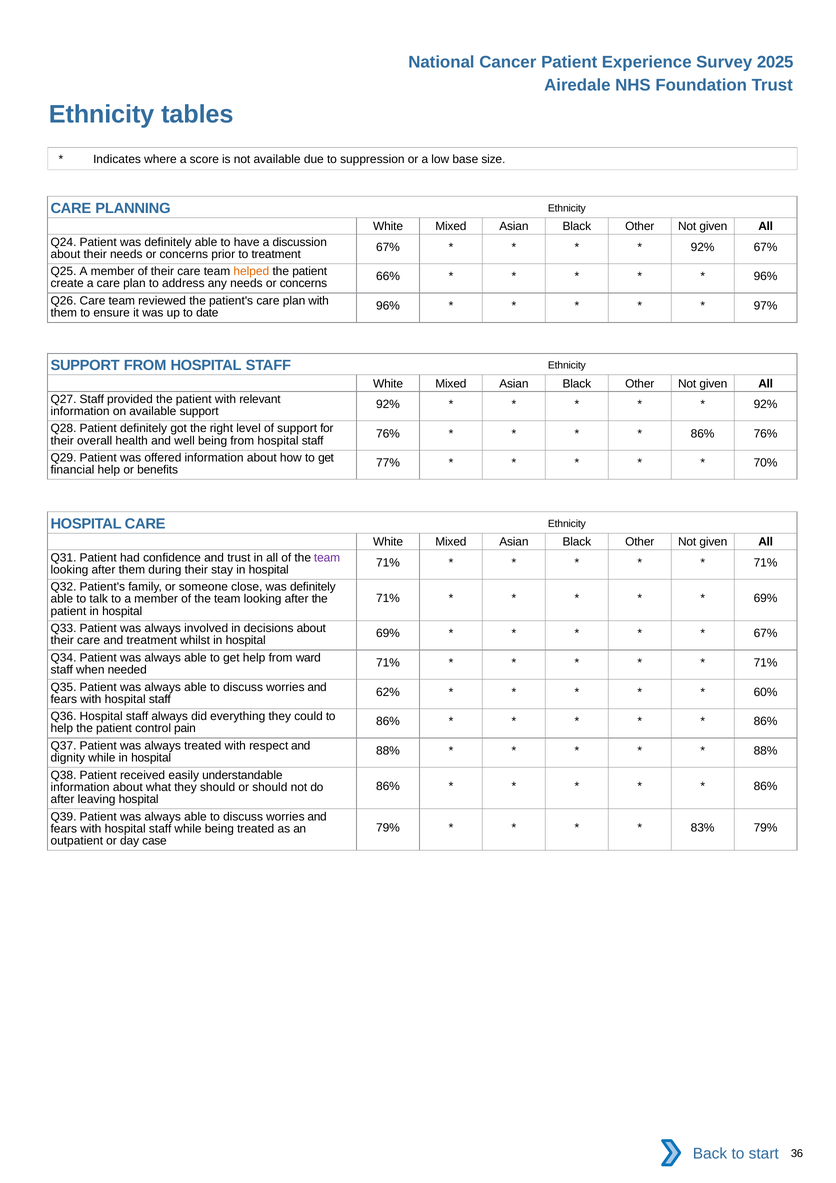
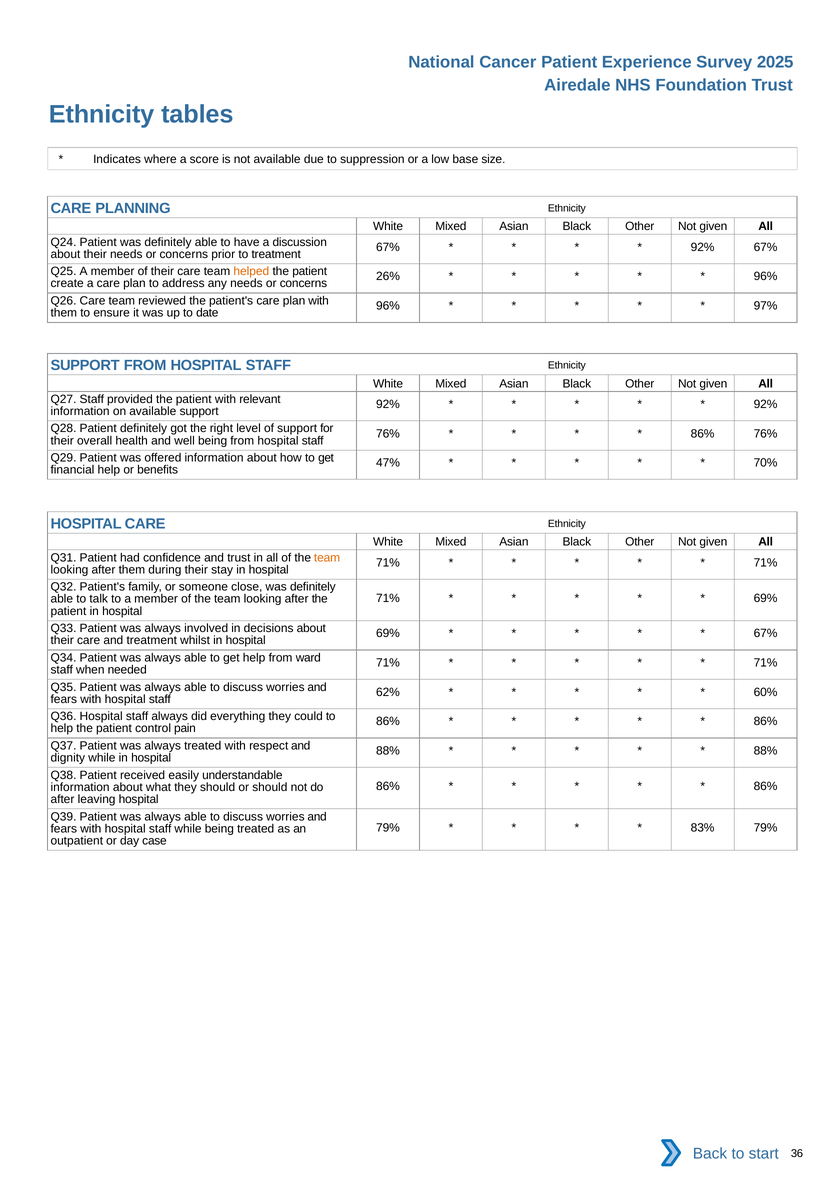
66%: 66% -> 26% (388, 276)
77%: 77% -> 47% (388, 463)
team colour: purple -> orange (327, 558)
